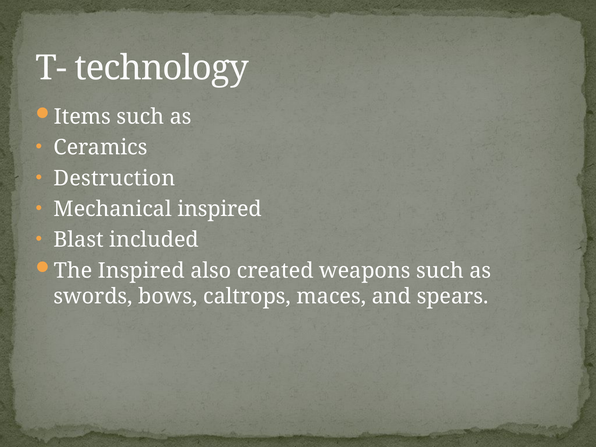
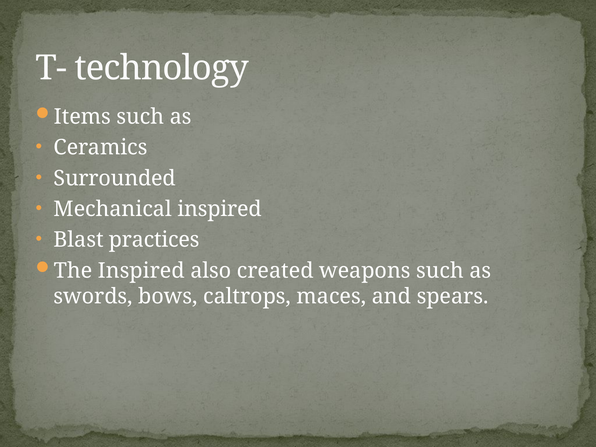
Destruction: Destruction -> Surrounded (115, 178)
included: included -> practices (154, 240)
